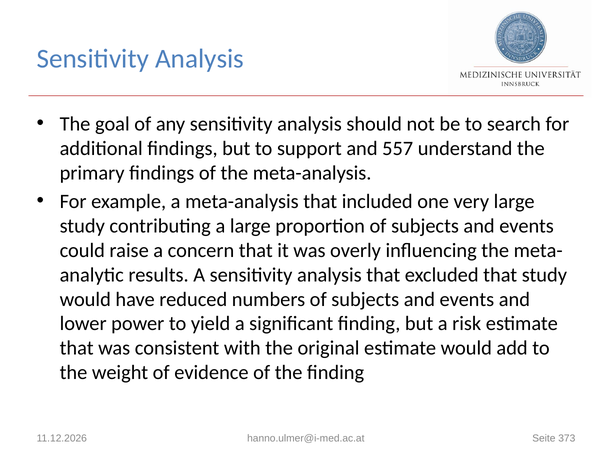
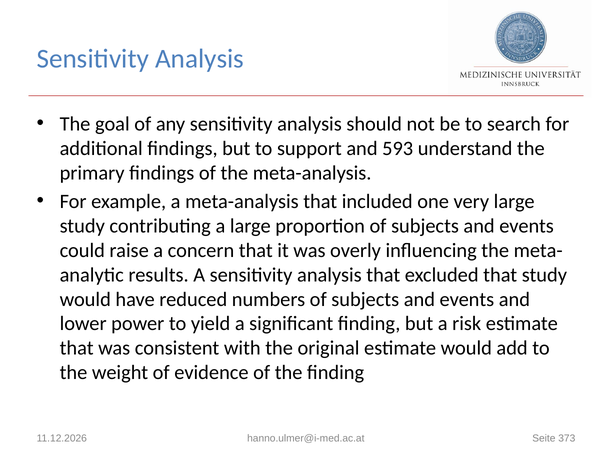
557: 557 -> 593 (398, 148)
